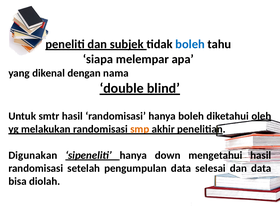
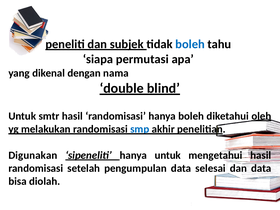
melempar: melempar -> permutasi (142, 59)
smp colour: orange -> blue (140, 129)
hanya down: down -> untuk (168, 155)
